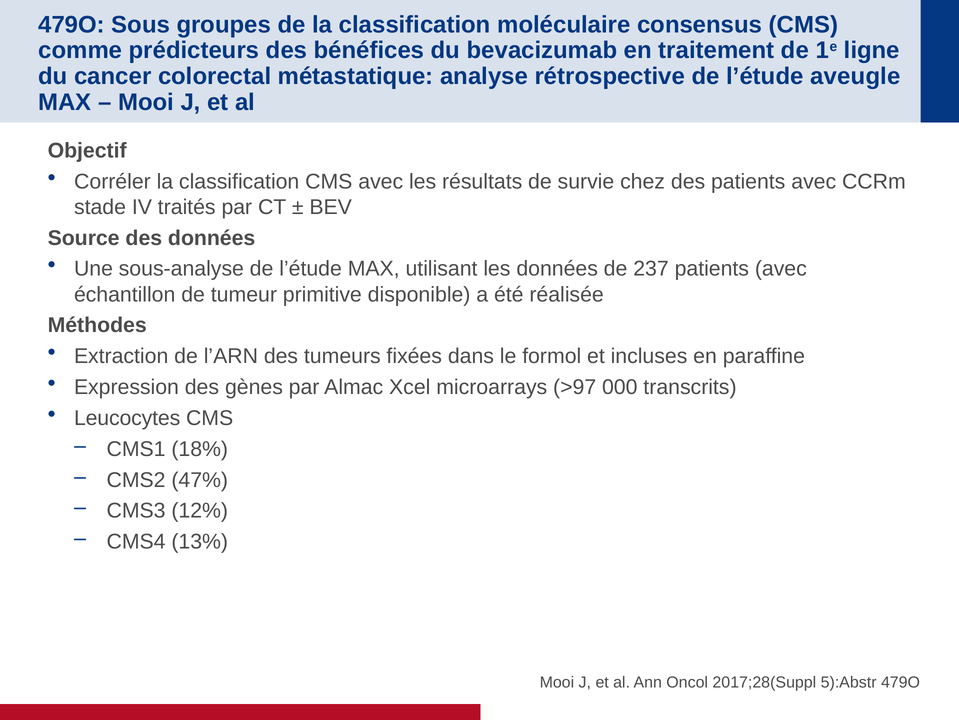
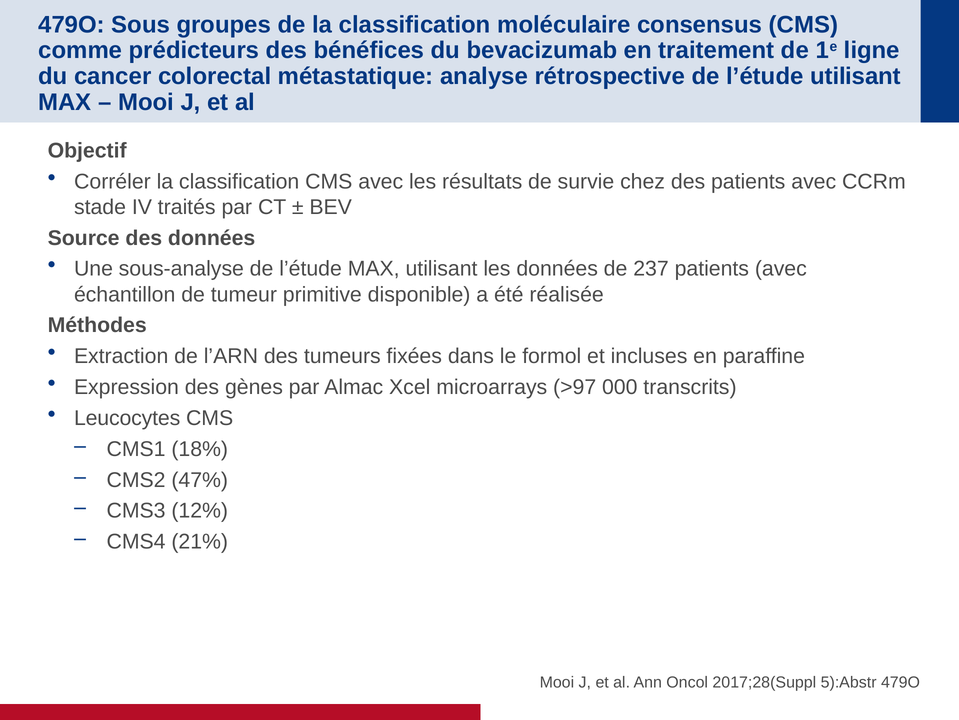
l’étude aveugle: aveugle -> utilisant (855, 76)
13%: 13% -> 21% (200, 541)
